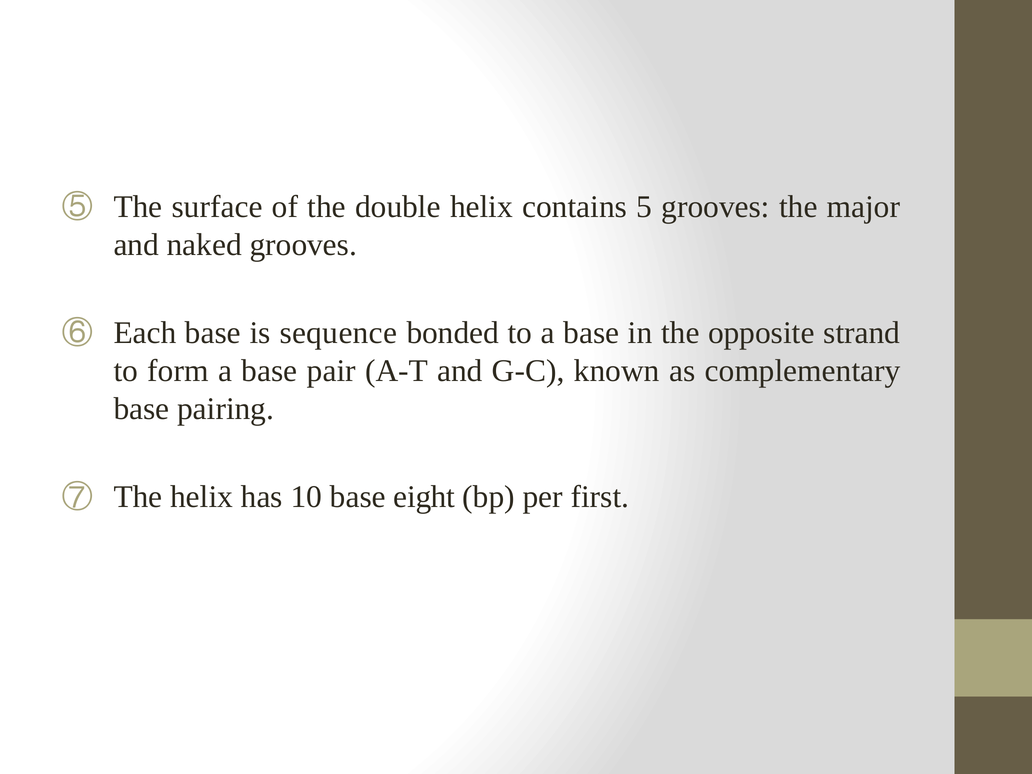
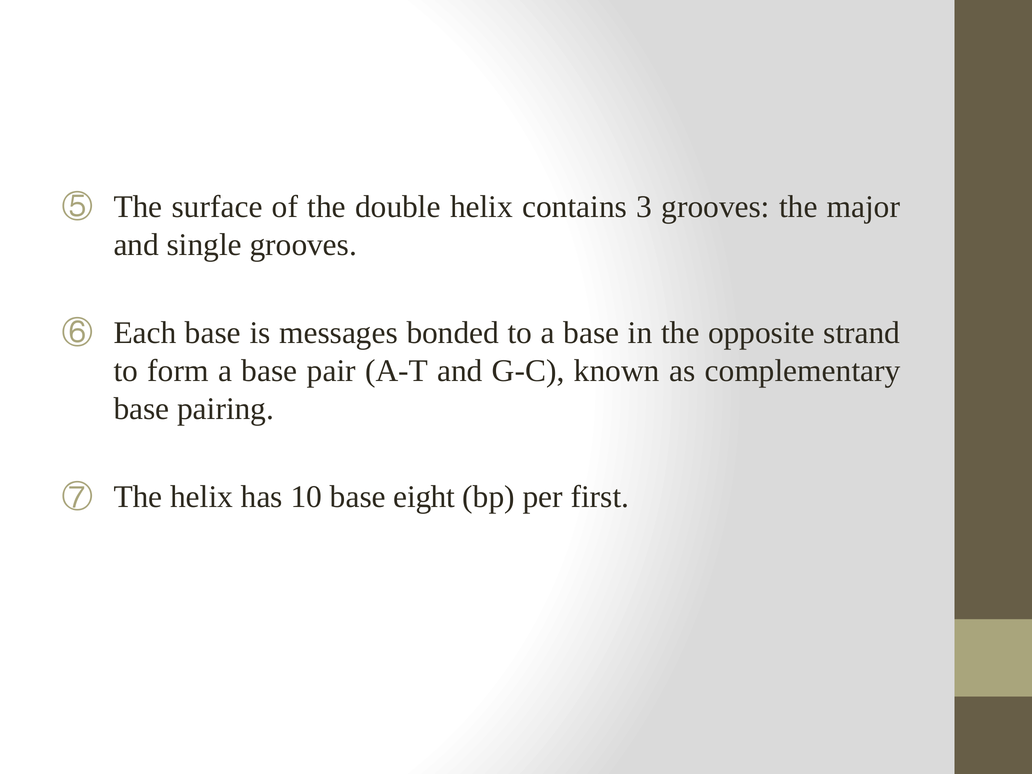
5: 5 -> 3 (644, 207)
naked: naked -> single (204, 245)
sequence: sequence -> messages (339, 333)
